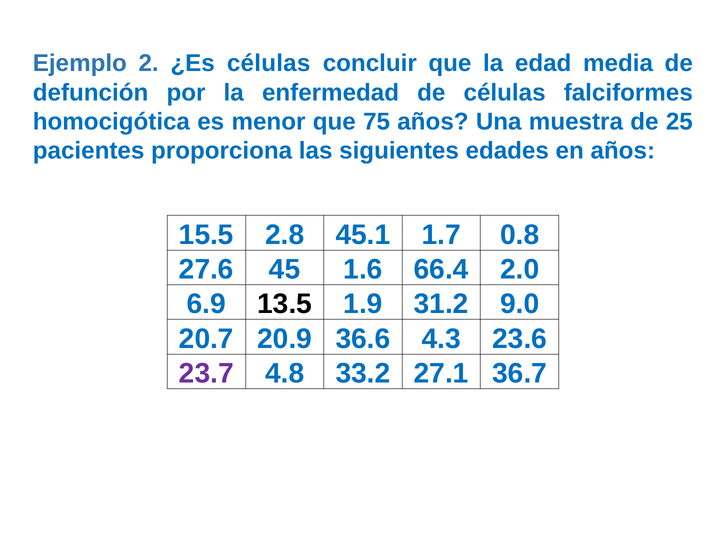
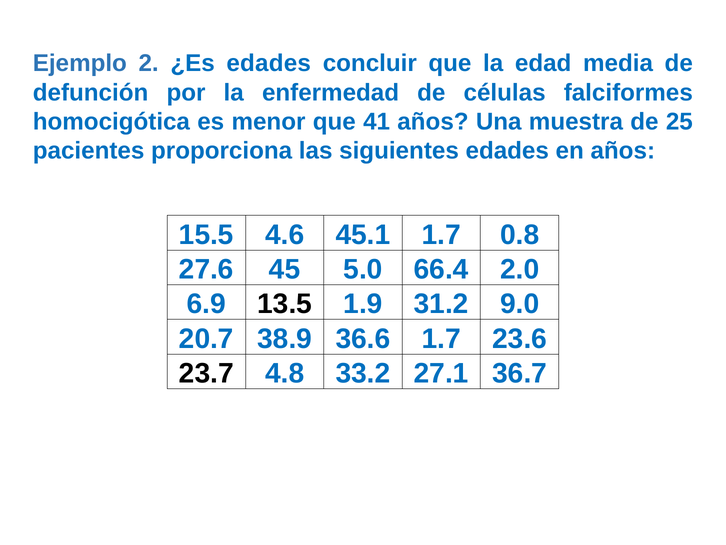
¿Es células: células -> edades (269, 63)
75: 75 -> 41 (377, 121)
2.8: 2.8 -> 4.6 (285, 234)
1.6: 1.6 -> 5.0 (363, 269)
20.9: 20.9 -> 38.9 (285, 339)
36.6 4.3: 4.3 -> 1.7 (441, 339)
23.7 colour: purple -> black (206, 373)
